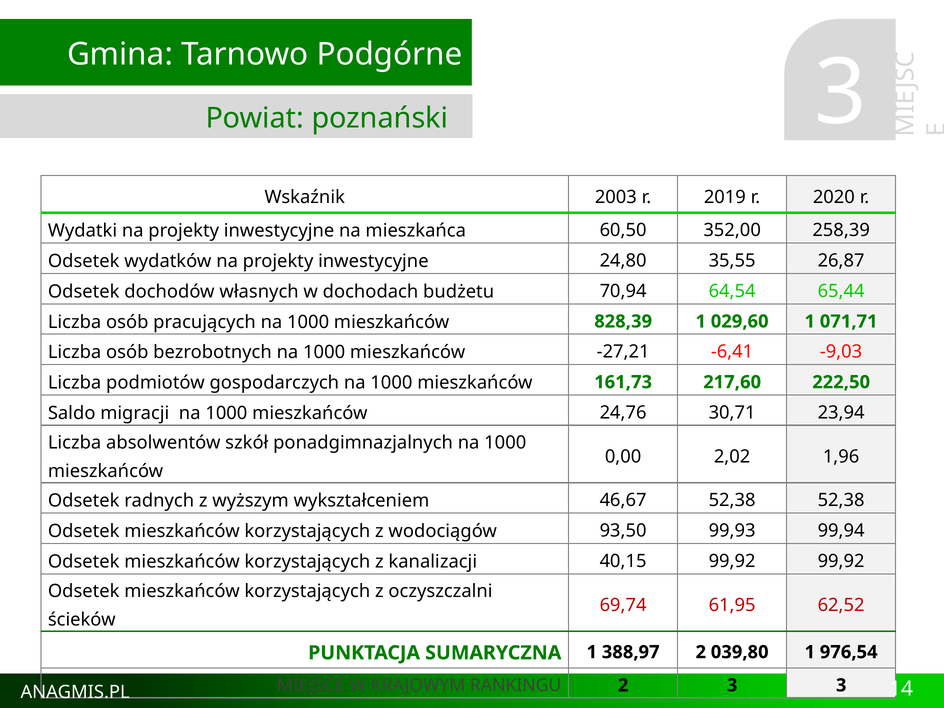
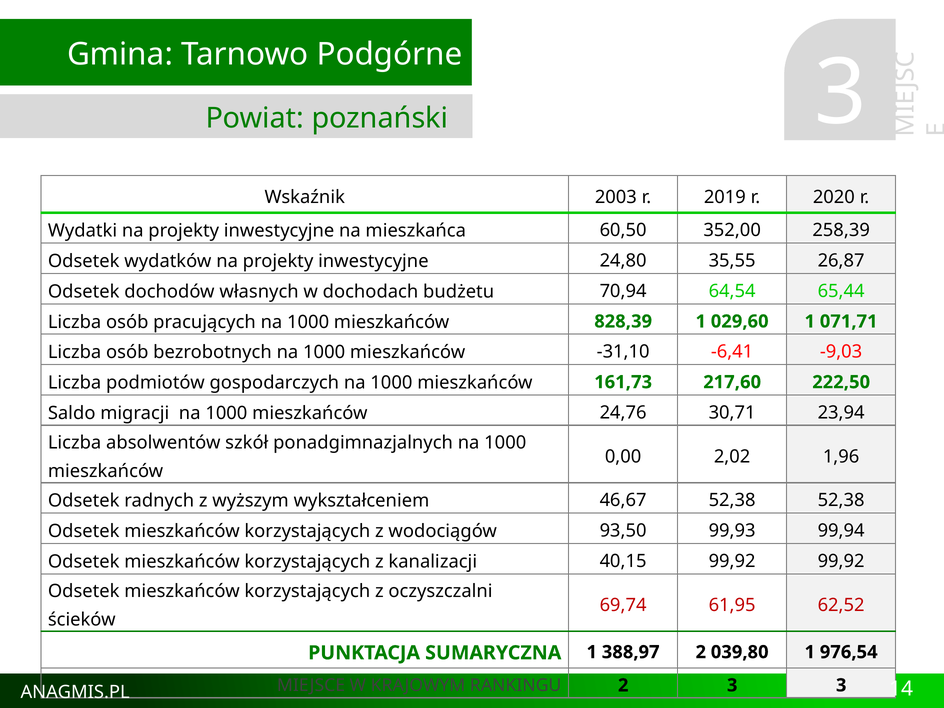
-27,21: -27,21 -> -31,10 (623, 352)
